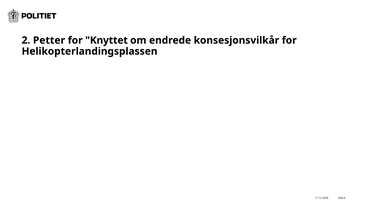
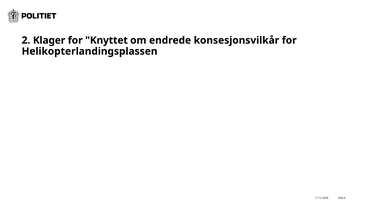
Petter: Petter -> Klager (49, 40)
